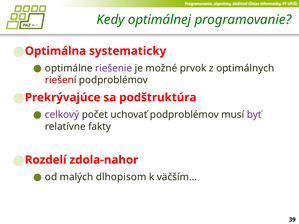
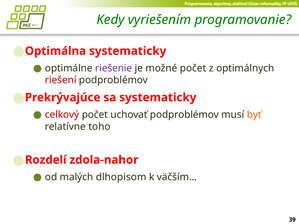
optimálnej: optimálnej -> vyriešením (160, 20)
možné prvok: prvok -> počet (193, 68)
sa podštruktúra: podštruktúra -> systematicky (158, 98)
celkový colour: purple -> red (62, 115)
byť colour: purple -> orange (254, 115)
fakty: fakty -> toho (99, 127)
